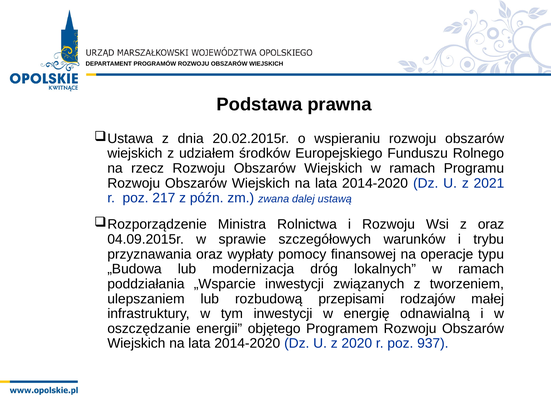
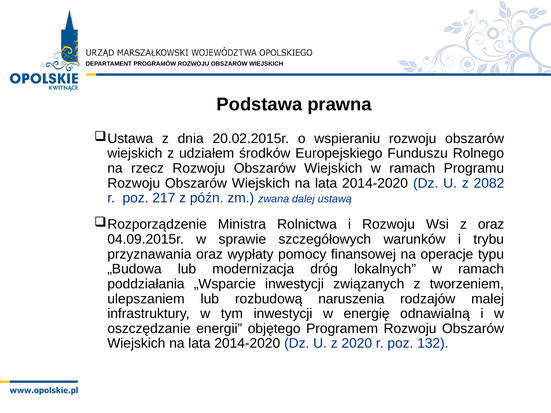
2021: 2021 -> 2082 (489, 183)
przepisami: przepisami -> naruszenia (351, 299)
937: 937 -> 132 (433, 344)
